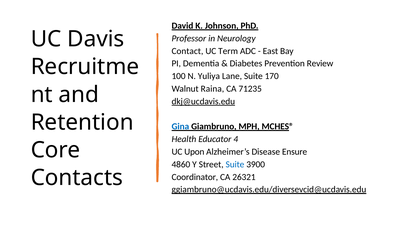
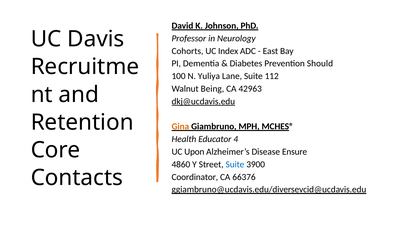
Contact: Contact -> Cohorts (187, 51)
Term: Term -> Index (228, 51)
Review: Review -> Should (320, 63)
170: 170 -> 112 (272, 76)
Raina: Raina -> Being (212, 89)
71235: 71235 -> 42963 (250, 89)
Gina colour: blue -> orange (180, 126)
26321: 26321 -> 66376 (244, 177)
